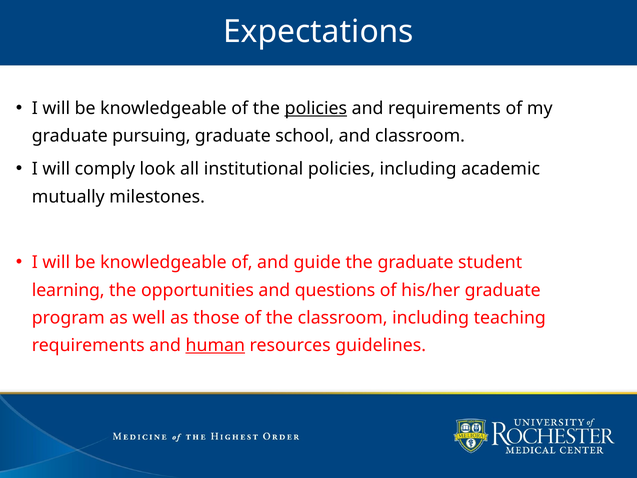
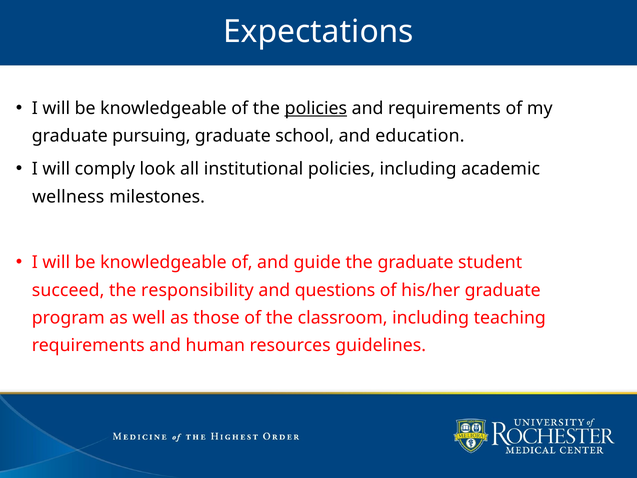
and classroom: classroom -> education (420, 136)
mutually: mutually -> wellness (68, 197)
learning: learning -> succeed (68, 290)
opportunities: opportunities -> responsibility (197, 290)
human underline: present -> none (215, 345)
